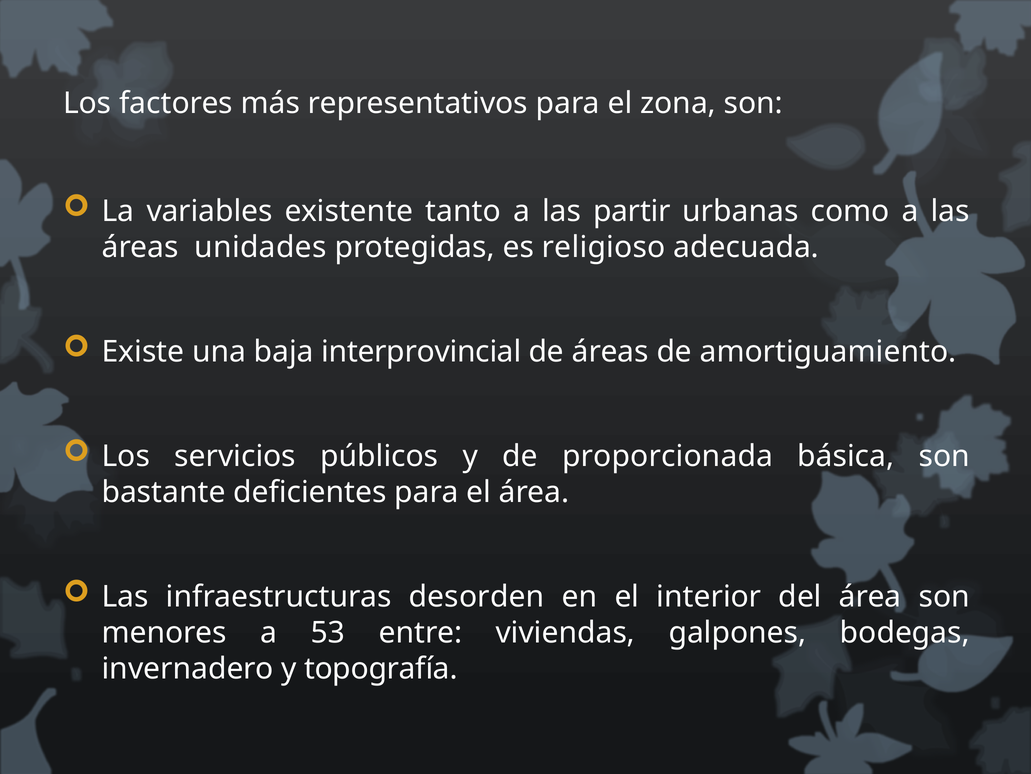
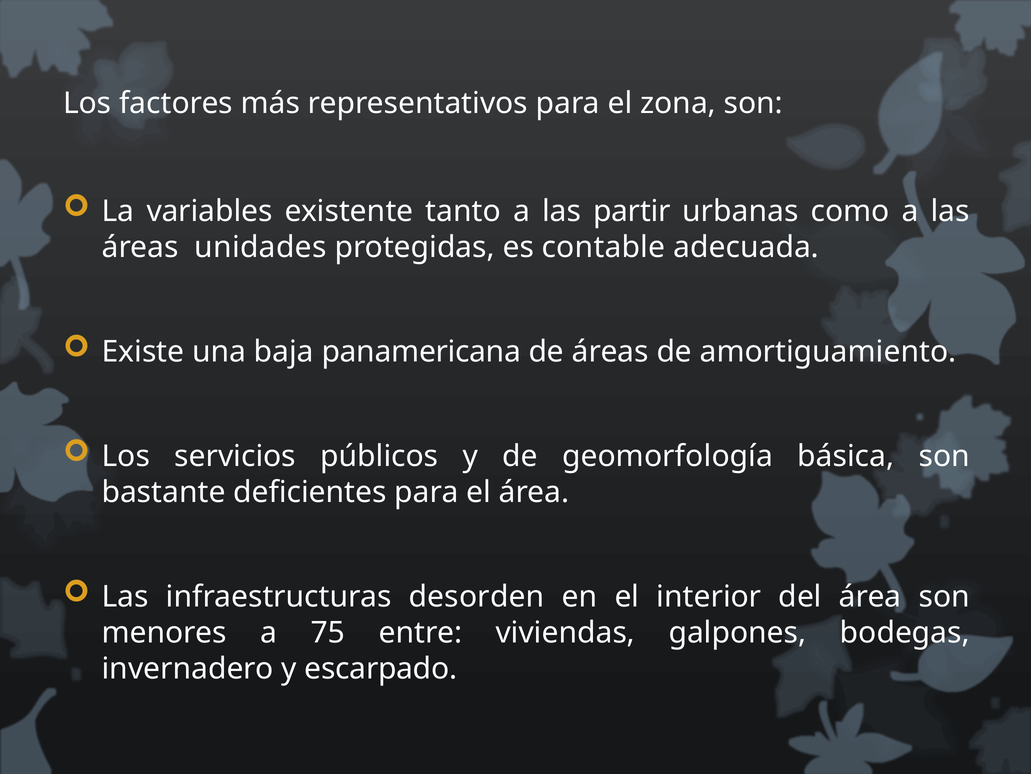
religioso: religioso -> contable (604, 247)
interprovincial: interprovincial -> panamericana (421, 351)
proporcionada: proporcionada -> geomorfología (668, 456)
53: 53 -> 75 (328, 632)
topografía: topografía -> escarpado (381, 668)
